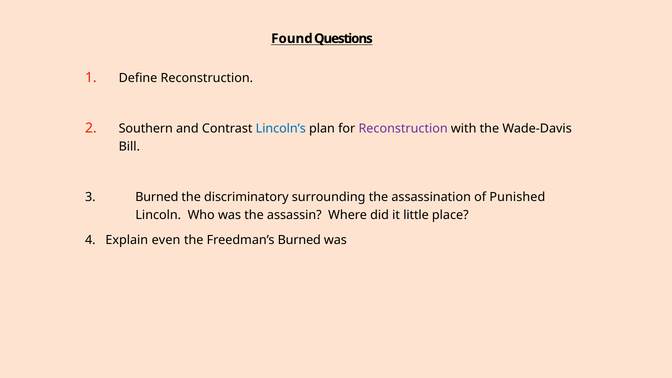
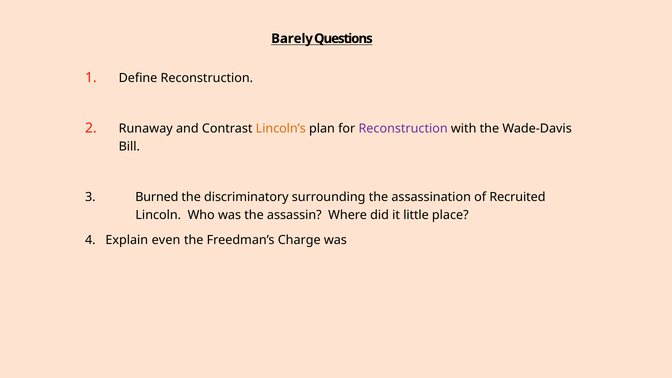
Found: Found -> Barely (292, 39)
Southern: Southern -> Runaway (146, 129)
Lincoln’s colour: blue -> orange (281, 129)
Punished: Punished -> Recruited (517, 197)
Freedman’s Burned: Burned -> Charge (299, 240)
